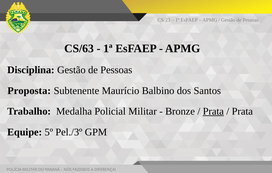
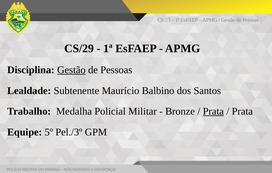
CS/63: CS/63 -> CS/29 (79, 48)
Gestão underline: none -> present (71, 70)
Proposta: Proposta -> Lealdade (29, 91)
